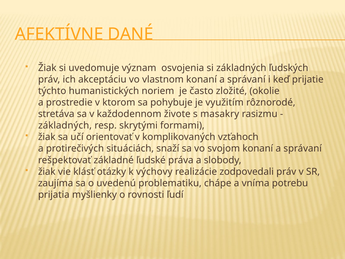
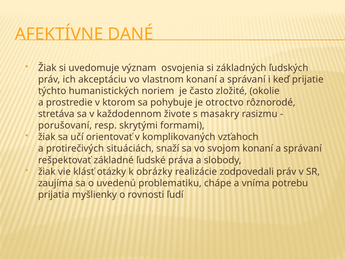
využitím: využitím -> otroctvo (225, 102)
základných: základných -> porušovaní (65, 125)
výchovy: výchovy -> obrázky (154, 171)
